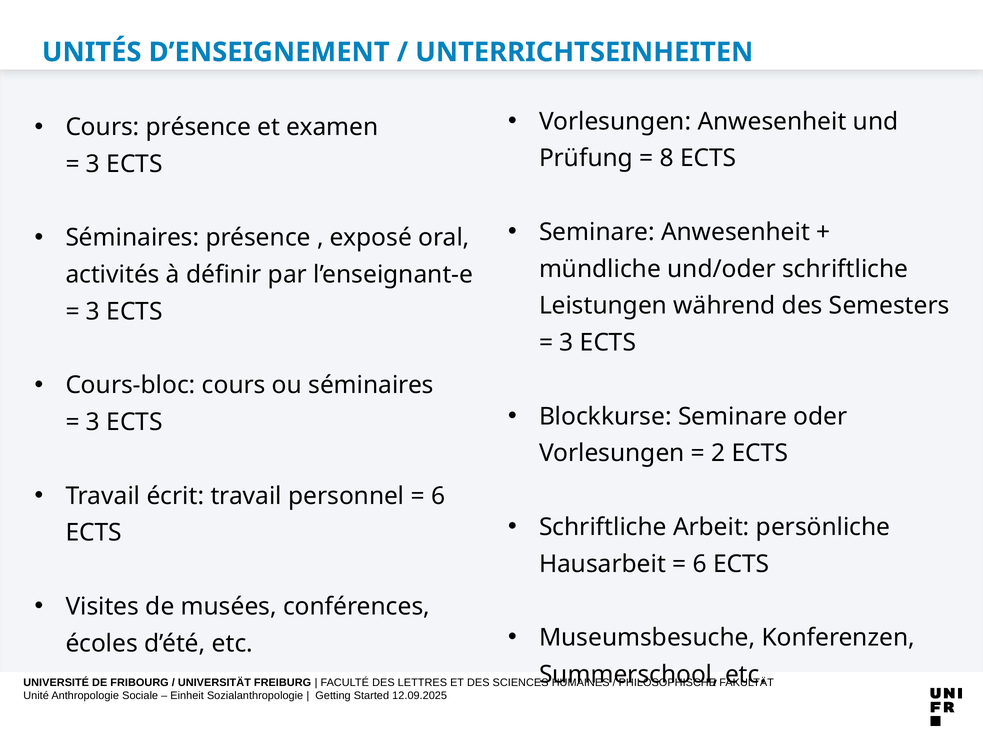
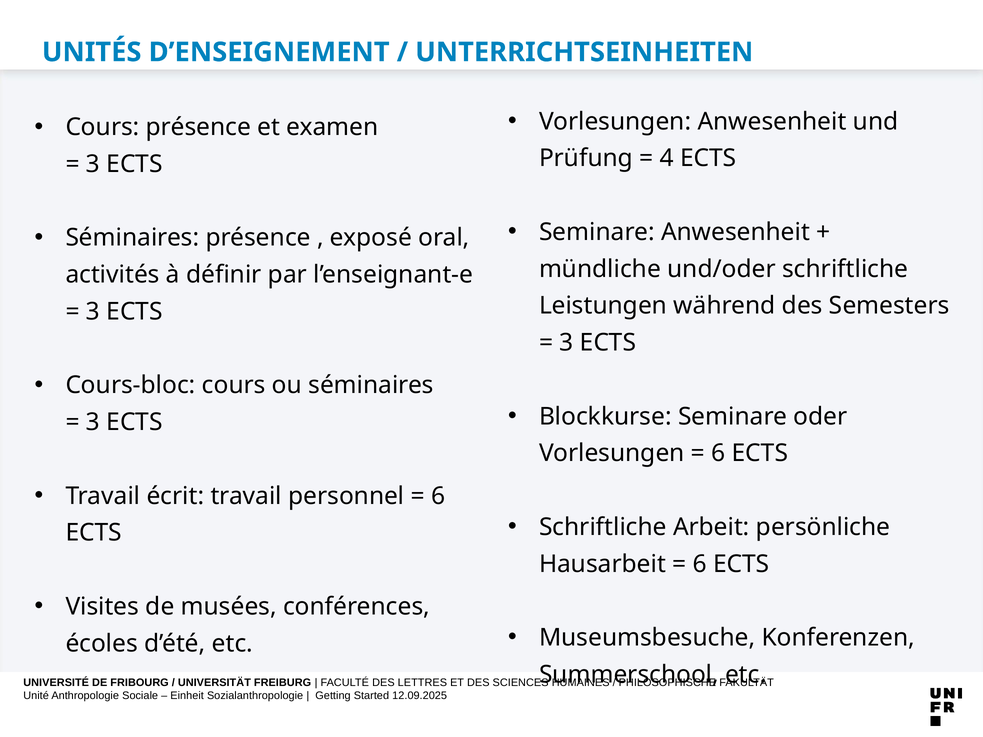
8: 8 -> 4 (667, 158)
2: 2 -> 6 (718, 453)
